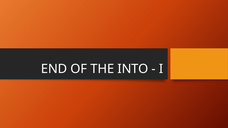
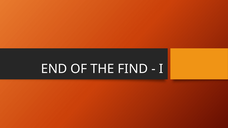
INTO: INTO -> FIND (133, 69)
